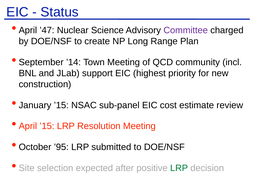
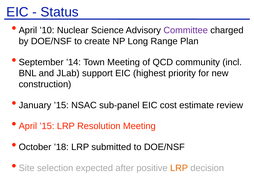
’47: ’47 -> ’10 (47, 30)
’95: ’95 -> ’18 (61, 147)
LRP colour: green -> orange (179, 168)
